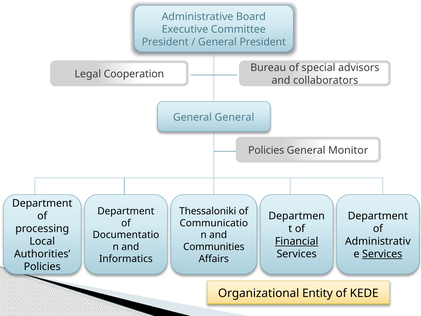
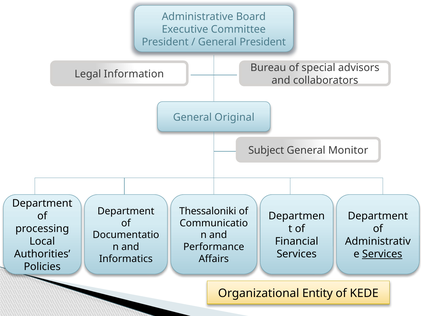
Cooperation: Cooperation -> Information (134, 74)
General General: General -> Original (234, 117)
Policies: Policies -> Subject (266, 150)
Financial underline: present -> none (297, 241)
Communities: Communities -> Performance (214, 247)
